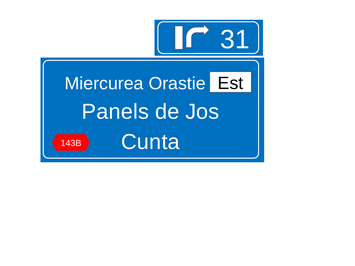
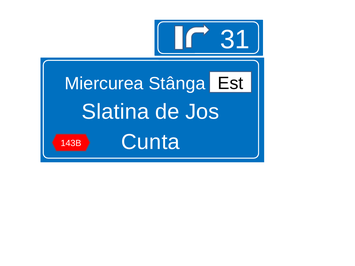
Orastie: Orastie -> Stânga (177, 84)
Panels: Panels -> Slatina (115, 112)
